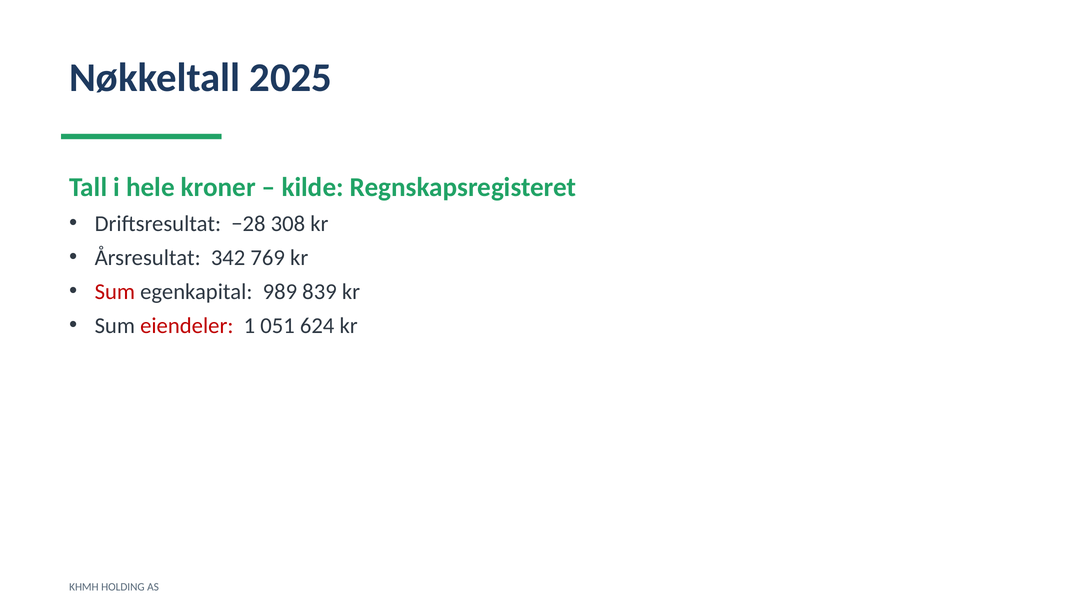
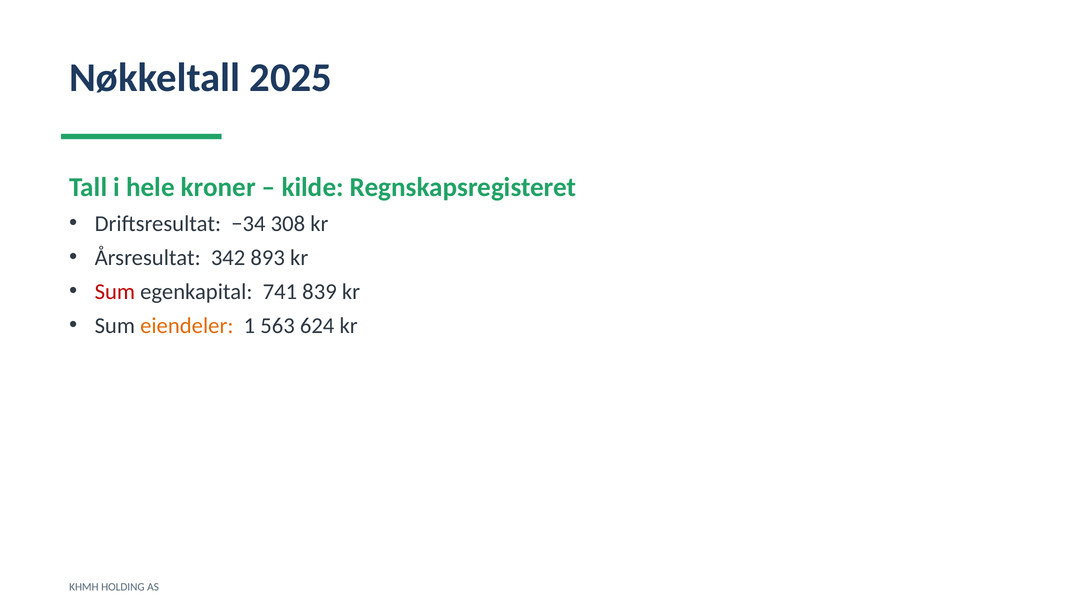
−28: −28 -> −34 (248, 224)
769: 769 -> 893 (268, 258)
989: 989 -> 741 (280, 291)
eiendeler colour: red -> orange (187, 325)
051: 051 -> 563 (278, 325)
